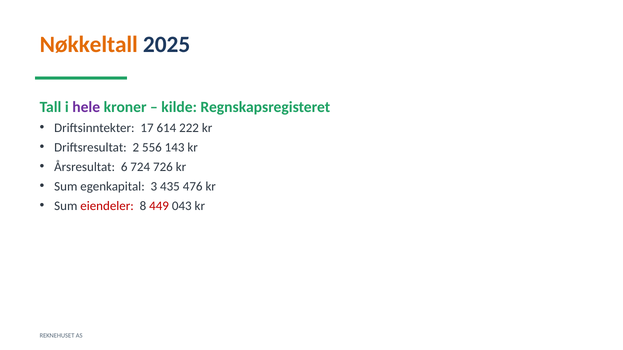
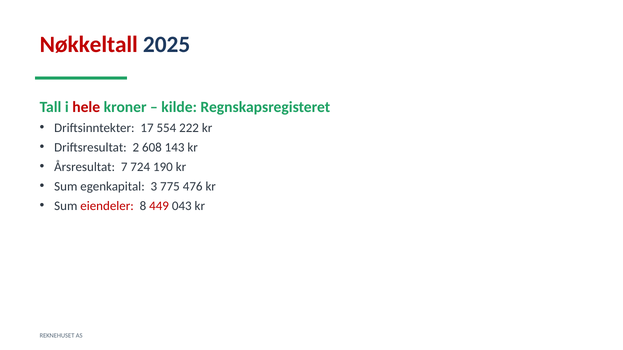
Nøkkeltall colour: orange -> red (89, 44)
hele colour: purple -> red (86, 107)
614: 614 -> 554 (166, 128)
556: 556 -> 608 (152, 148)
6: 6 -> 7 (124, 167)
726: 726 -> 190 (163, 167)
435: 435 -> 775 (170, 187)
